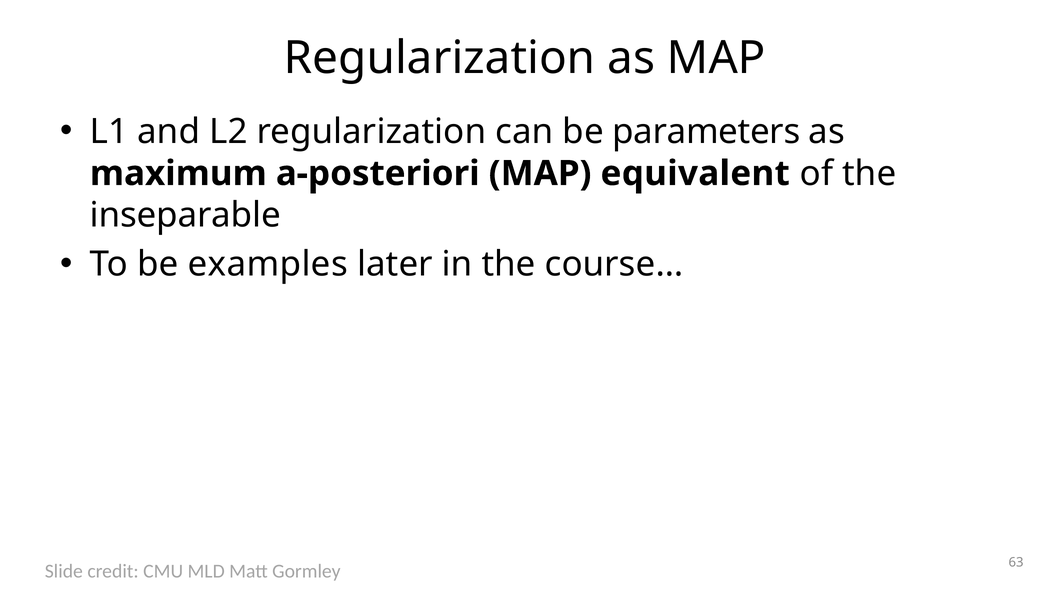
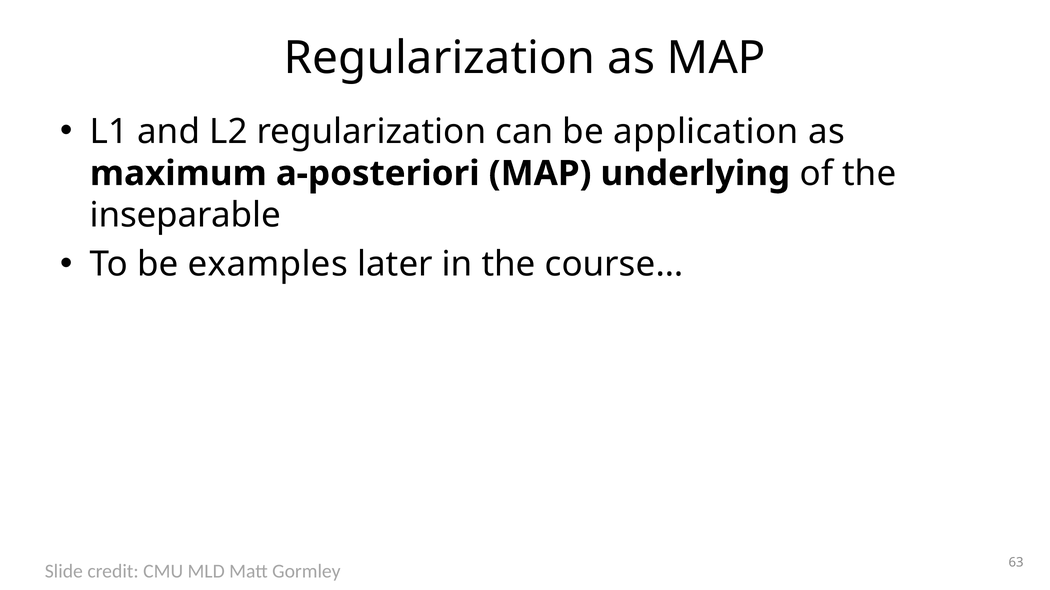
parameters: parameters -> application (706, 132)
equivalent: equivalent -> underlying (695, 174)
